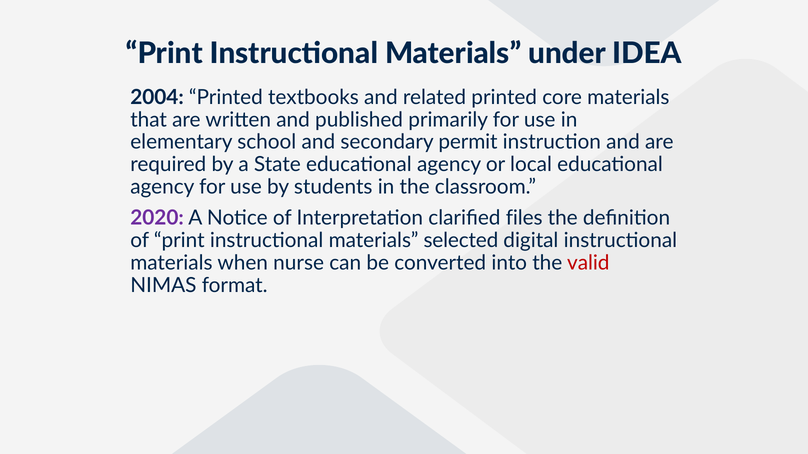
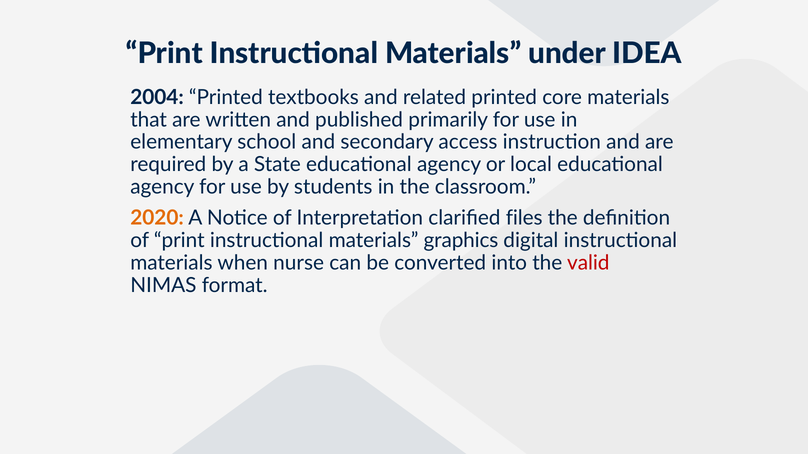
permit: permit -> access (468, 142)
2020 colour: purple -> orange (157, 218)
selected: selected -> graphics (461, 241)
